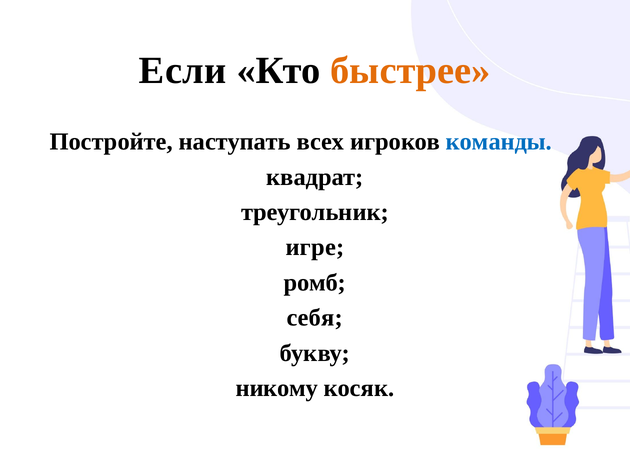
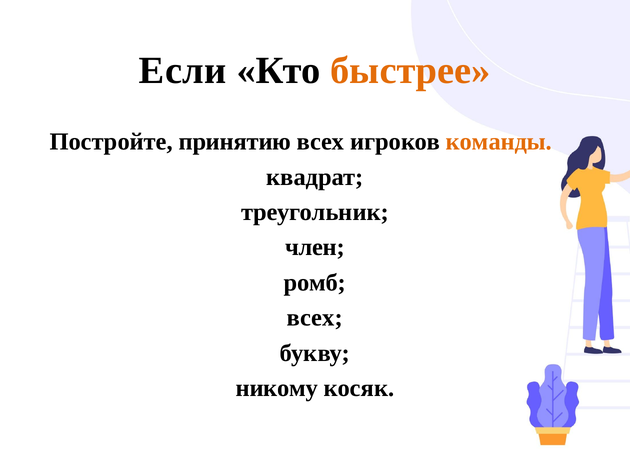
наступать: наступать -> принятию (235, 142)
команды colour: blue -> orange (499, 142)
игре: игре -> член (315, 248)
себя: себя -> всех (315, 318)
